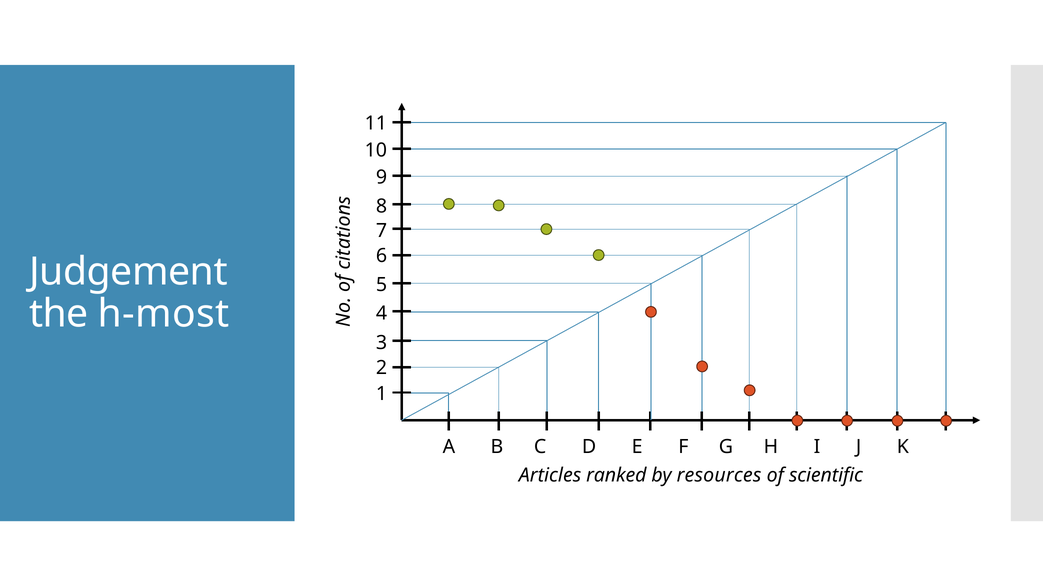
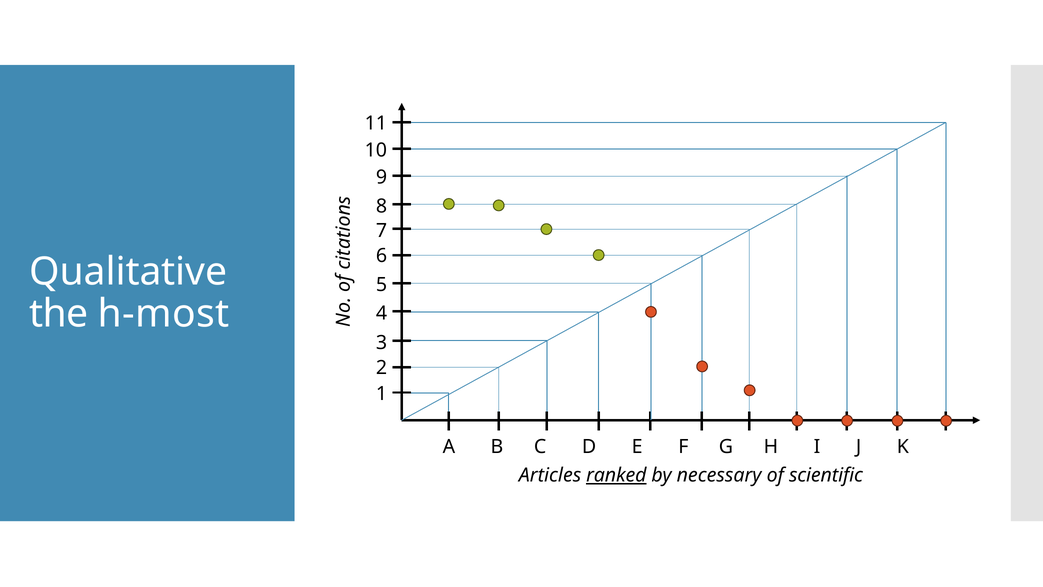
Judgement: Judgement -> Qualitative (128, 272)
ranked underline: none -> present (616, 475)
resources: resources -> necessary (719, 475)
